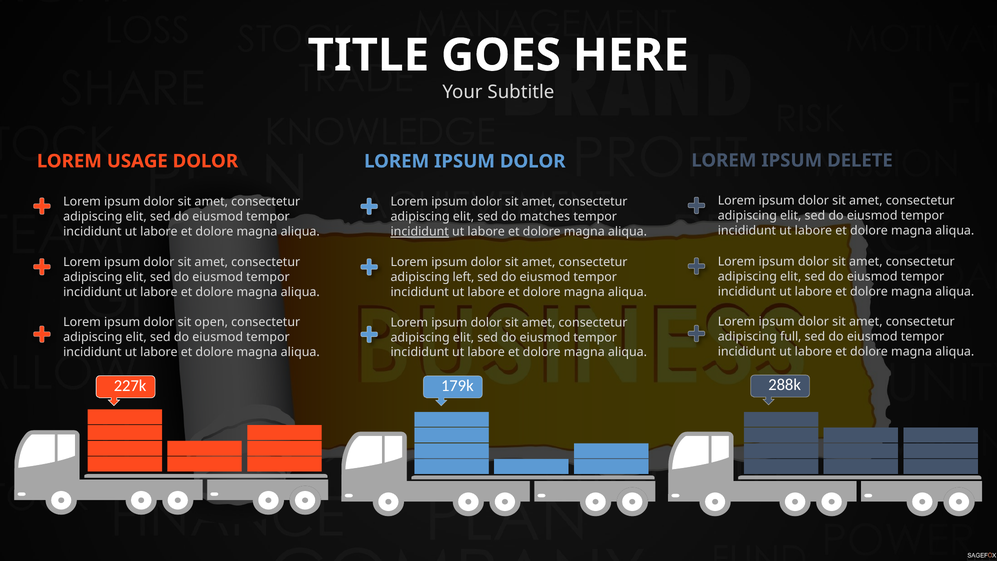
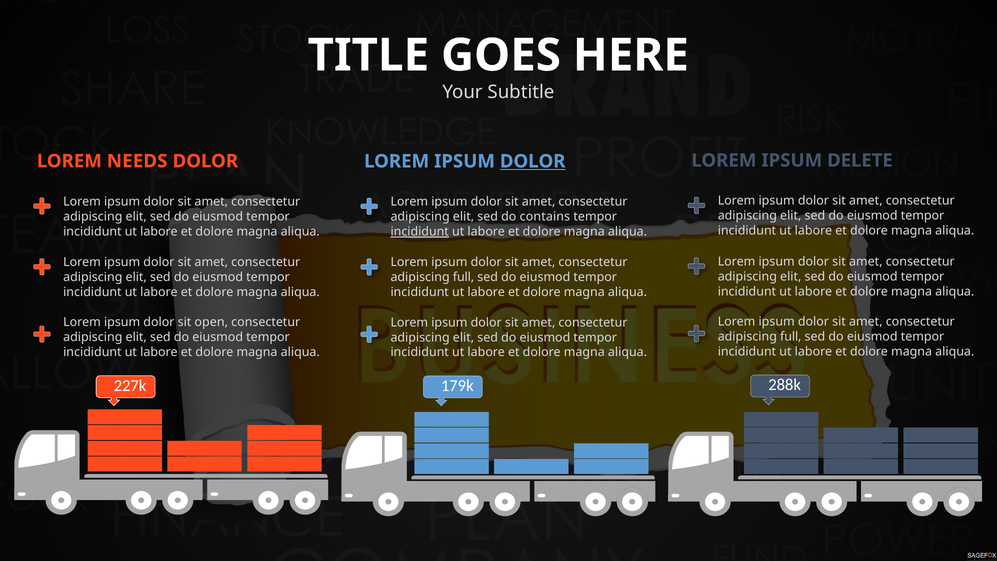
USAGE: USAGE -> NEEDS (137, 161)
DOLOR underline: none -> present (533, 161)
matches: matches -> contains (545, 217)
left: left -> full (464, 277)
